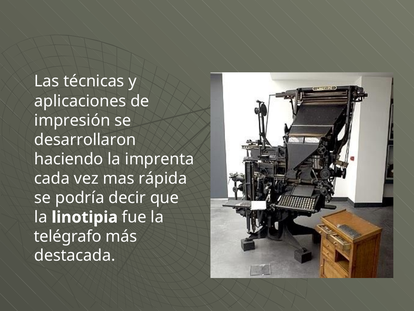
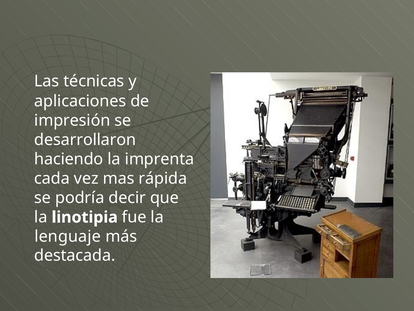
telégrafo: telégrafo -> lenguaje (68, 236)
